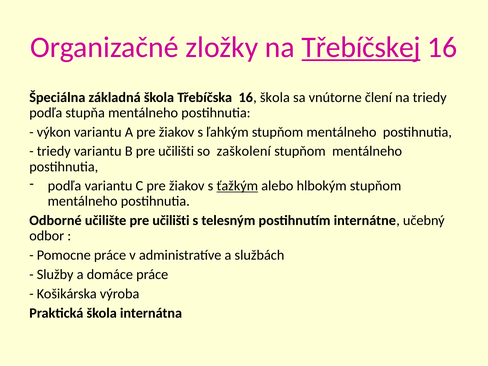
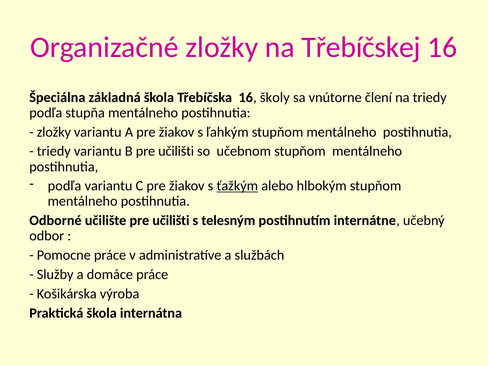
Třebíčskej underline: present -> none (361, 47)
16 škola: škola -> školy (275, 97)
výkon: výkon -> zložky (54, 132)
zaškolení: zaškolení -> učebnom (244, 151)
